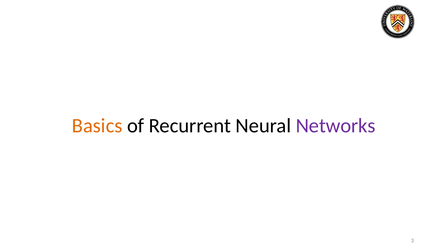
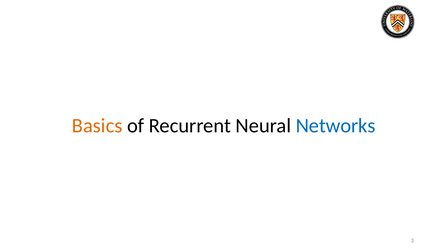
Networks colour: purple -> blue (336, 126)
